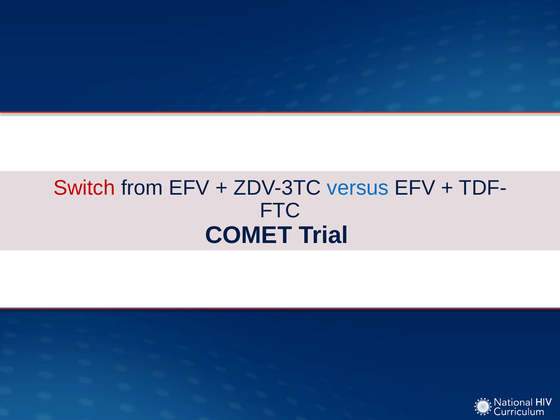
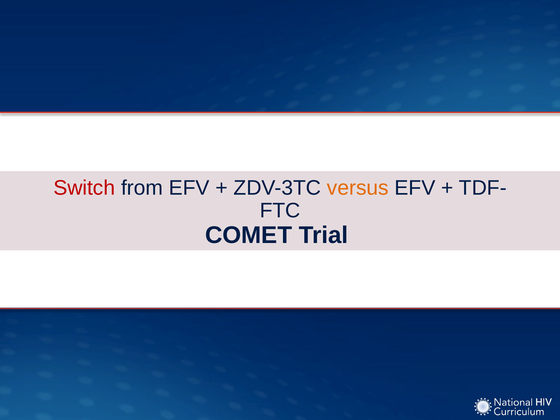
versus colour: blue -> orange (358, 188)
